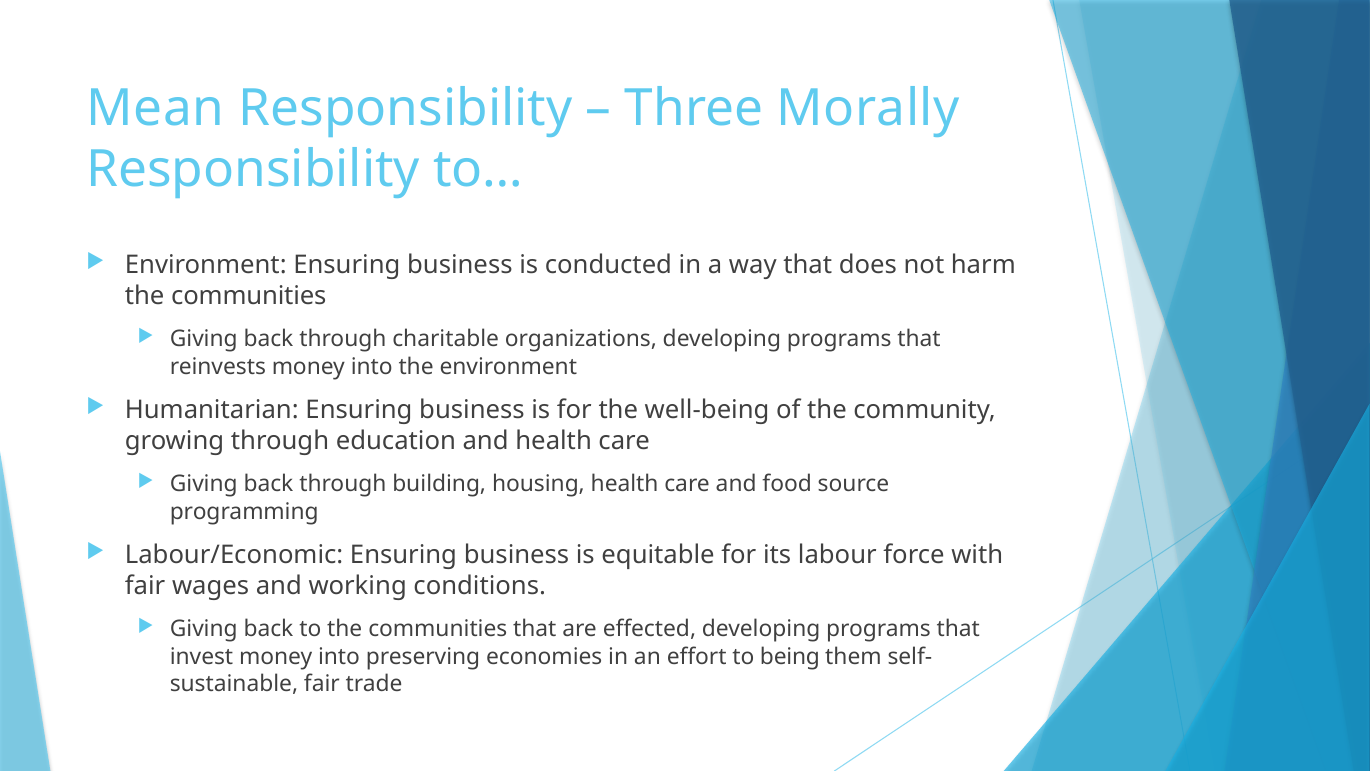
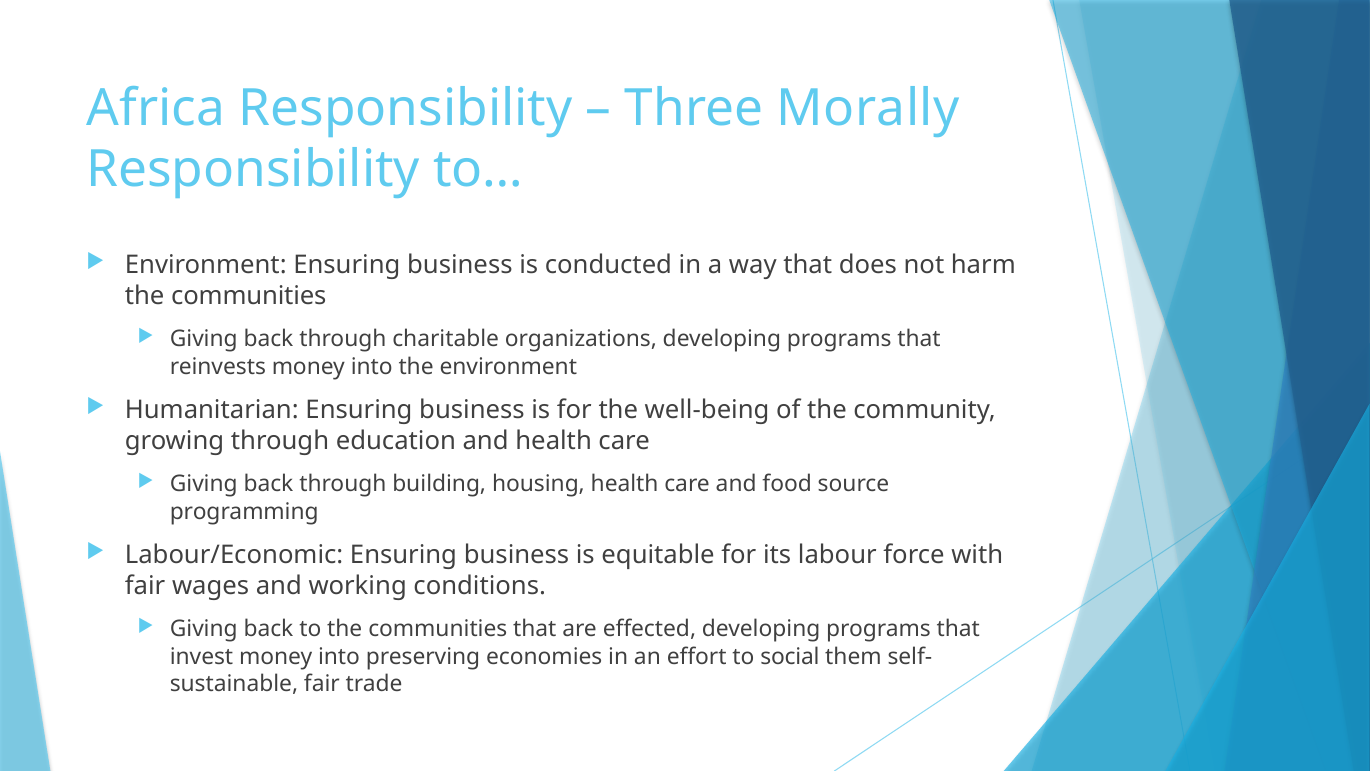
Mean: Mean -> Africa (156, 108)
being: being -> social (790, 656)
